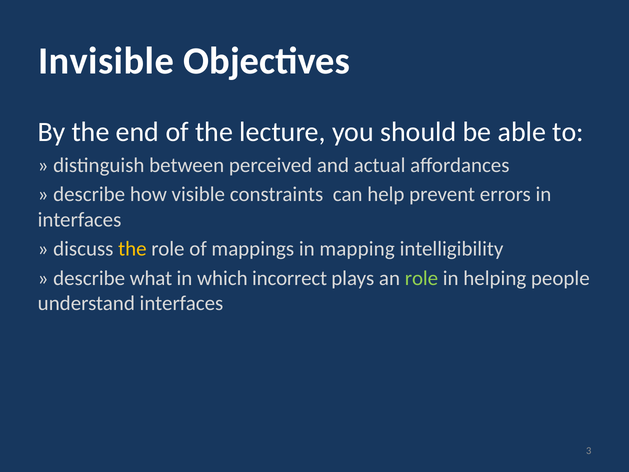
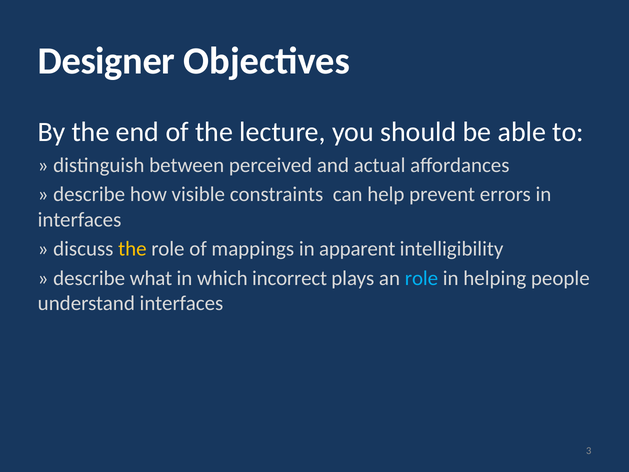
Invisible: Invisible -> Designer (106, 61)
mapping: mapping -> apparent (357, 249)
role colour: light green -> light blue (421, 278)
